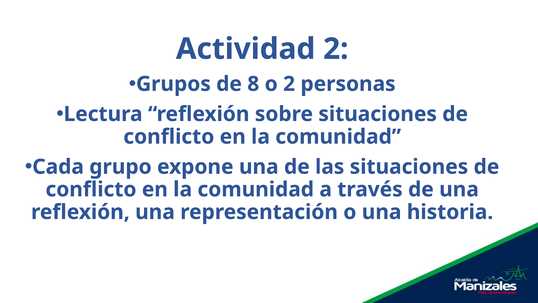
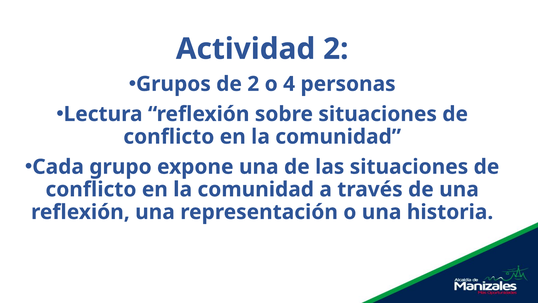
de 8: 8 -> 2 (253, 84)
o 2: 2 -> 4 (289, 84)
